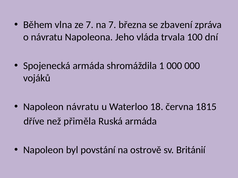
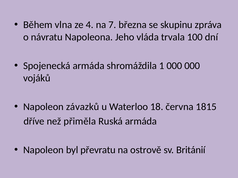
ze 7: 7 -> 4 (90, 25)
zbavení: zbavení -> skupinu (176, 25)
Napoleon návratu: návratu -> závazků (83, 107)
povstání: povstání -> převratu (98, 150)
